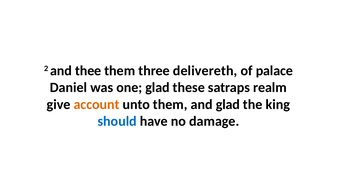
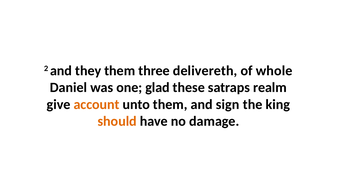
thee: thee -> they (88, 70)
palace: palace -> whole (274, 70)
and glad: glad -> sign (228, 104)
should colour: blue -> orange (117, 121)
